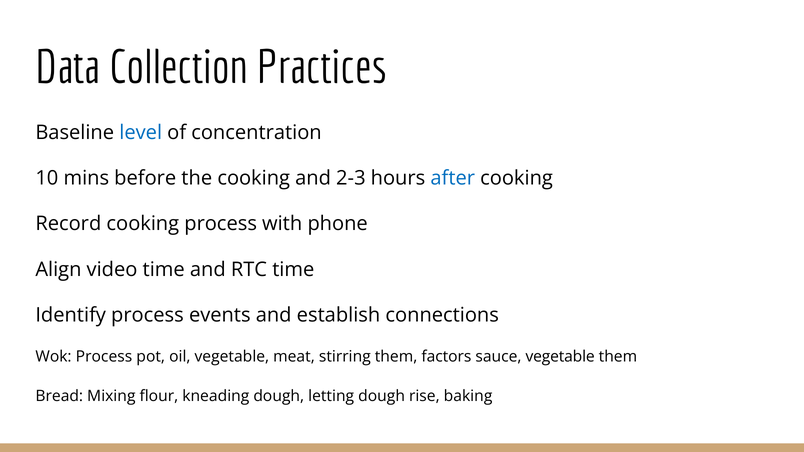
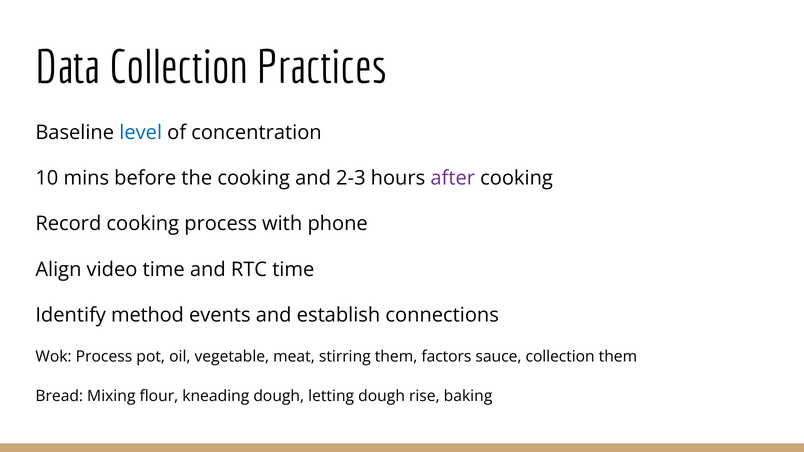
after colour: blue -> purple (453, 178)
Identify process: process -> method (148, 315)
sauce vegetable: vegetable -> collection (560, 357)
